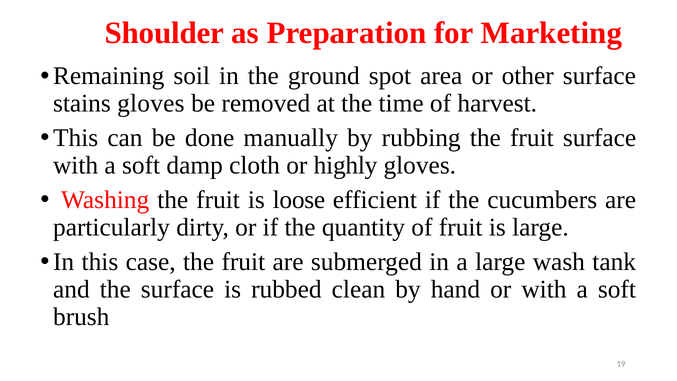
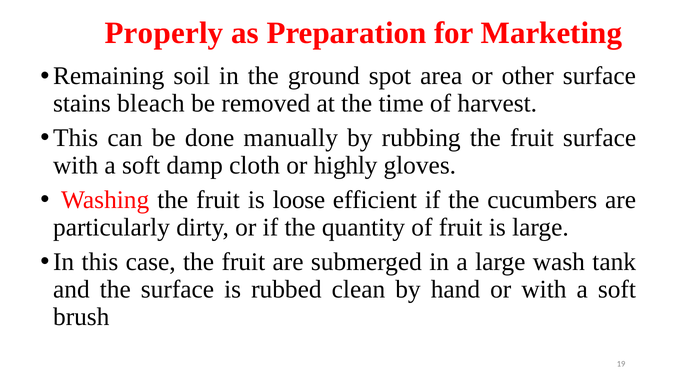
Shoulder: Shoulder -> Properly (164, 33)
stains gloves: gloves -> bleach (151, 103)
